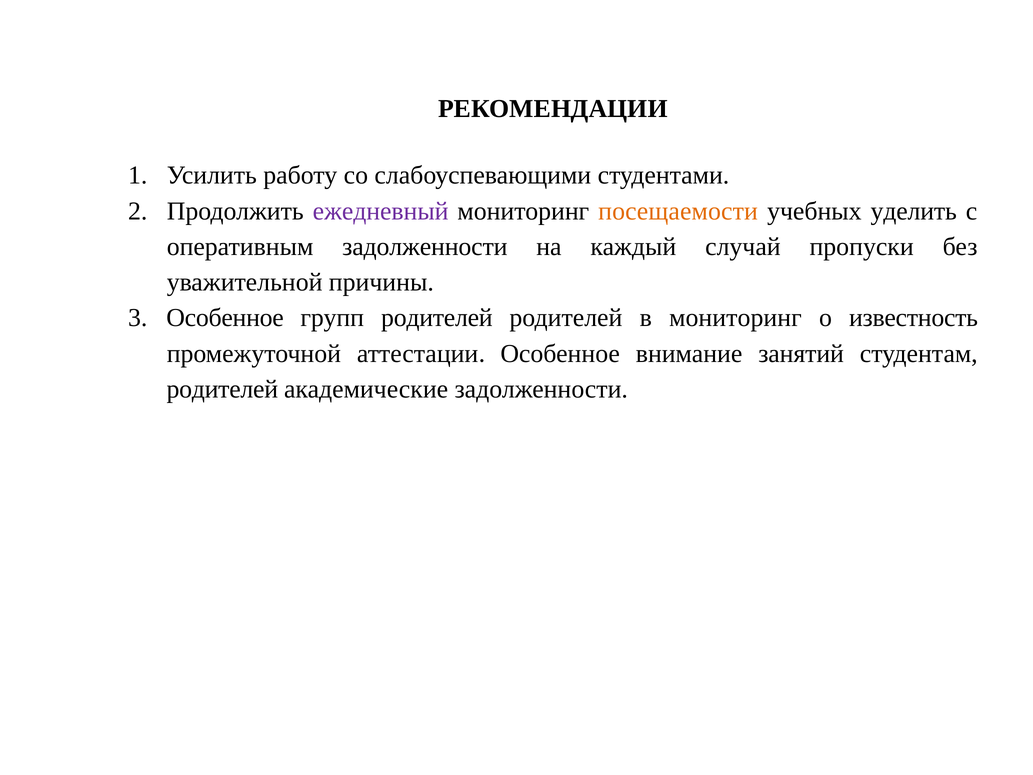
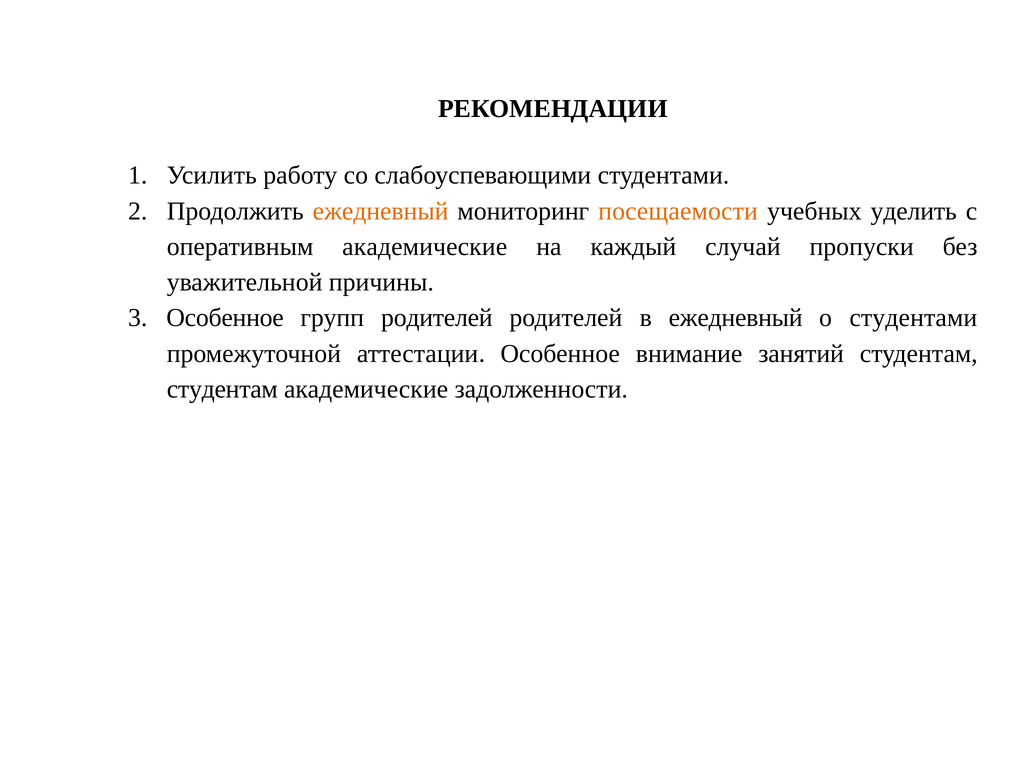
ежедневный colour: purple -> orange (381, 211)
оперативным задолженности: задолженности -> академические (425, 247)
в мониторинг: мониторинг -> ежедневный (736, 318)
о известность: известность -> студентами (913, 318)
родителей: родителей -> студентам (222, 389)
